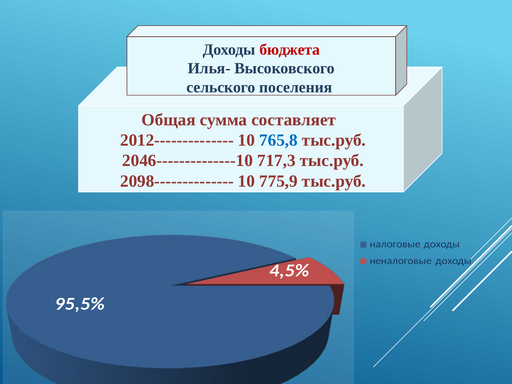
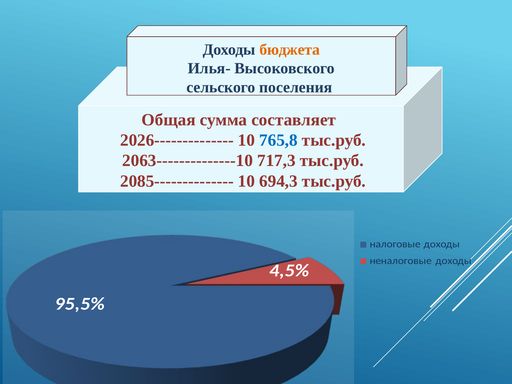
бюджета colour: red -> orange (290, 50)
2012--------------: 2012-------------- -> 2026-------------- (177, 140)
2046--------------10: 2046--------------10 -> 2063--------------10 (188, 161)
2098--------------: 2098-------------- -> 2085-------------- (177, 181)
775,9: 775,9 -> 694,3 (279, 181)
